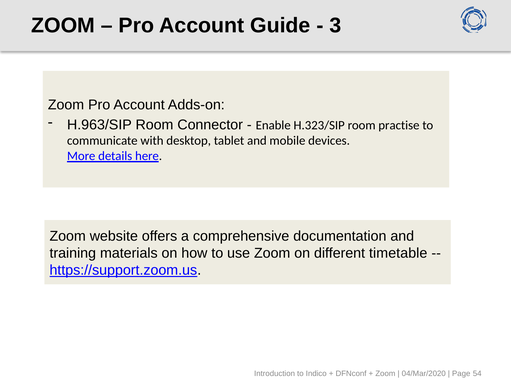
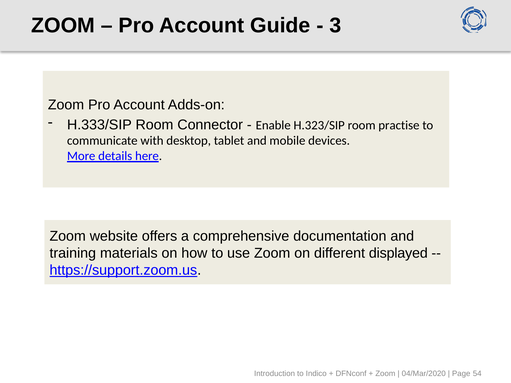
H.963/SIP: H.963/SIP -> H.333/SIP (99, 125)
timetable: timetable -> displayed (398, 253)
